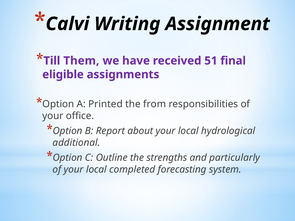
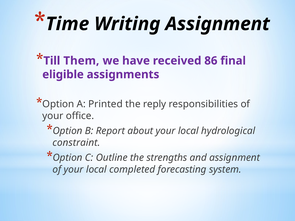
Calvi: Calvi -> Time (67, 24)
51: 51 -> 86 (211, 61)
from: from -> reply (155, 104)
additional: additional -> constraint (76, 143)
and particularly: particularly -> assignment (235, 158)
